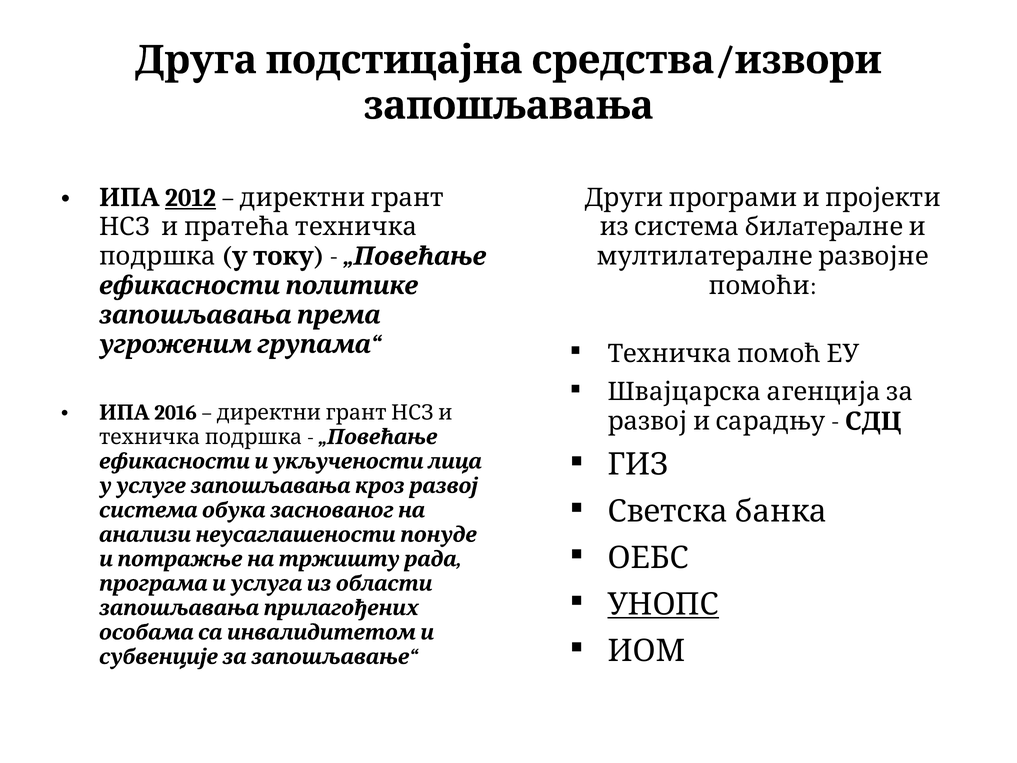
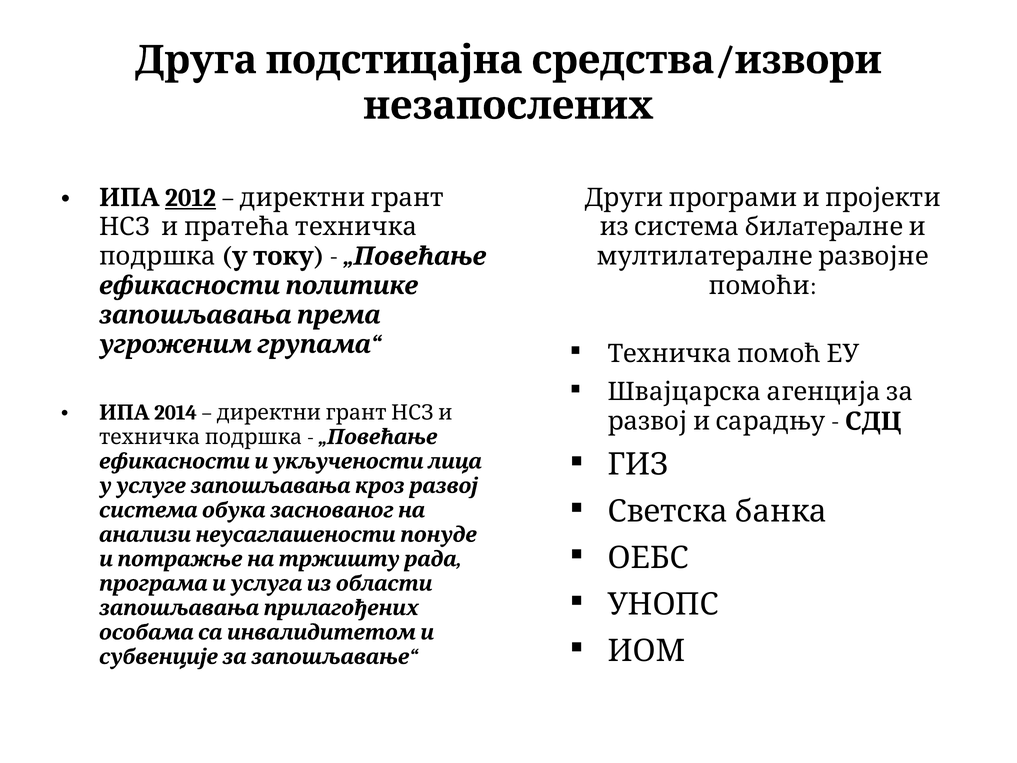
запошљавања: запошљавања -> незапослених (508, 106)
2016: 2016 -> 2014 (176, 413)
УНОПС underline: present -> none (663, 604)
